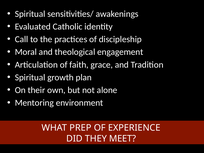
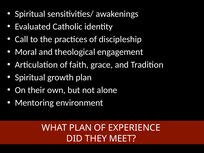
WHAT PREP: PREP -> PLAN (80, 128)
